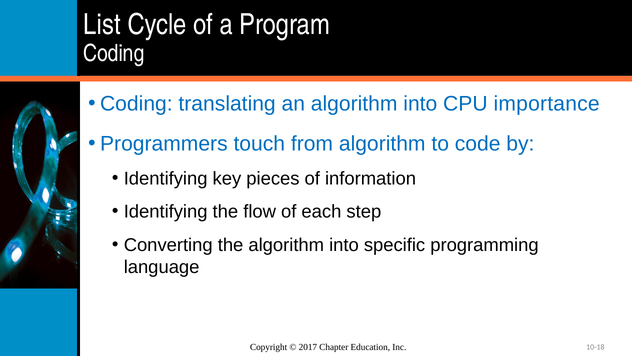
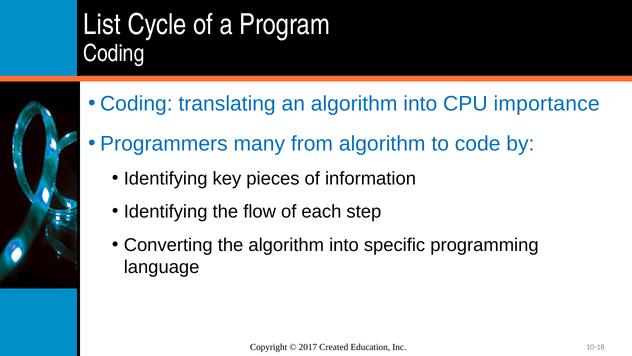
touch: touch -> many (259, 143)
Chapter: Chapter -> Created (334, 347)
